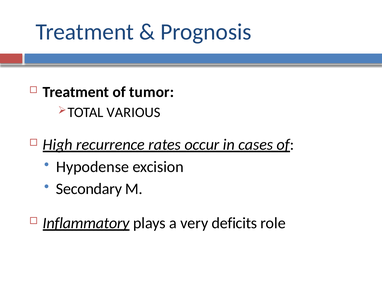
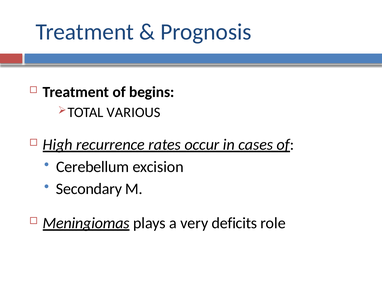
tumor: tumor -> begins (152, 92)
Hypodense: Hypodense -> Cerebellum (93, 166)
Inflammatory: Inflammatory -> Meningiomas (86, 223)
